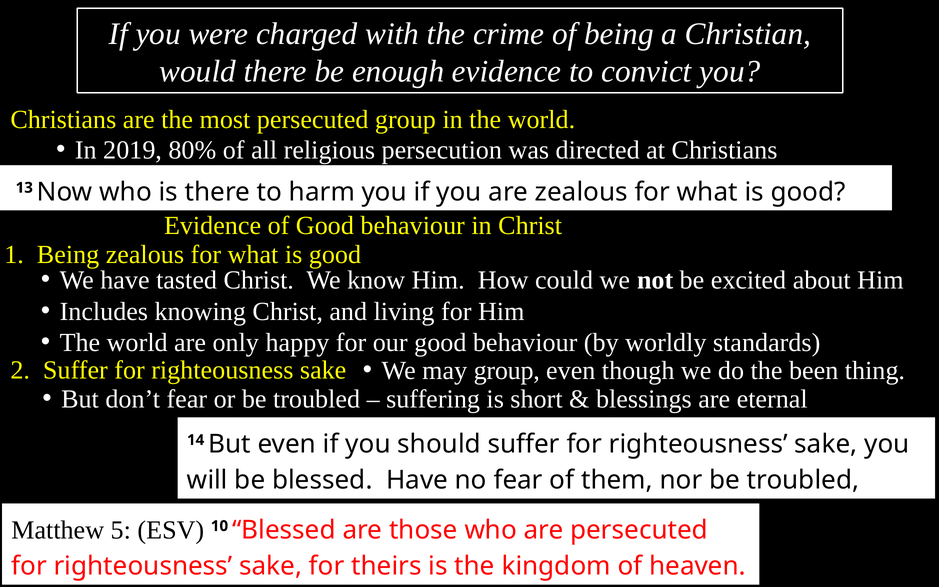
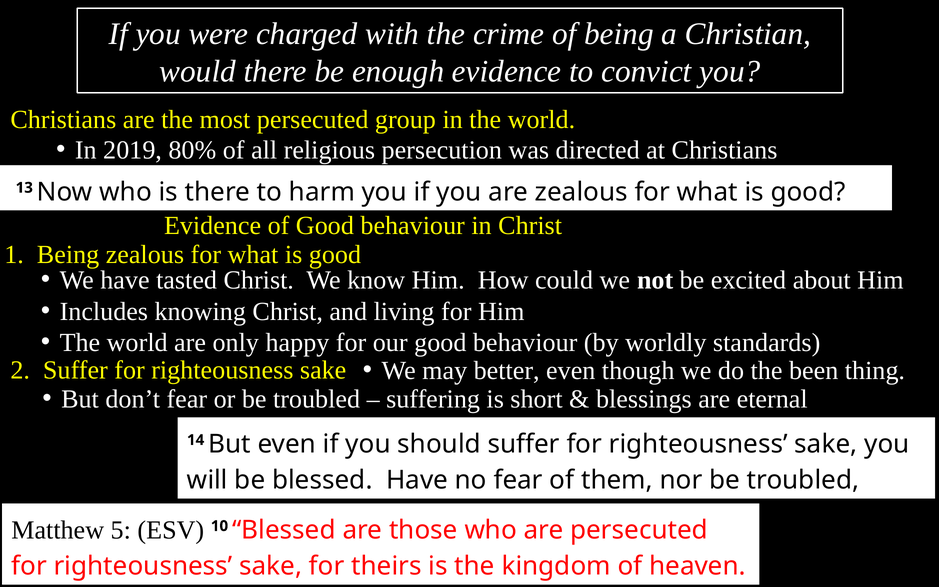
may group: group -> better (507, 371)
